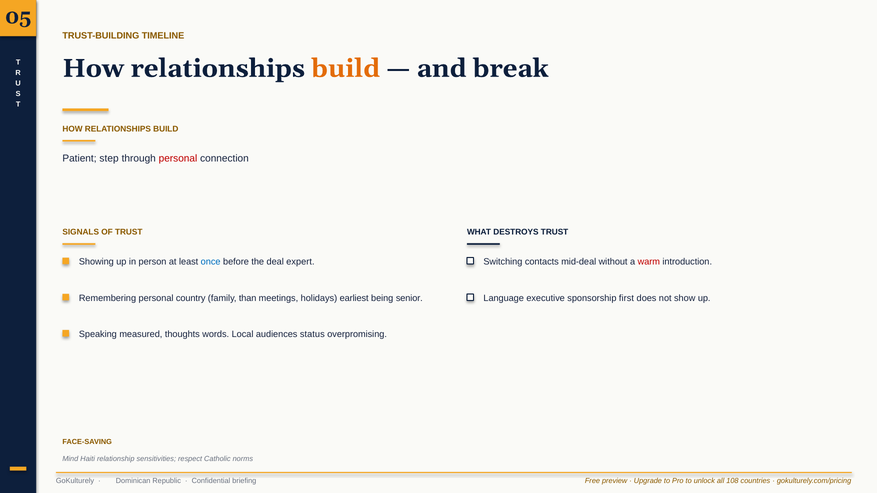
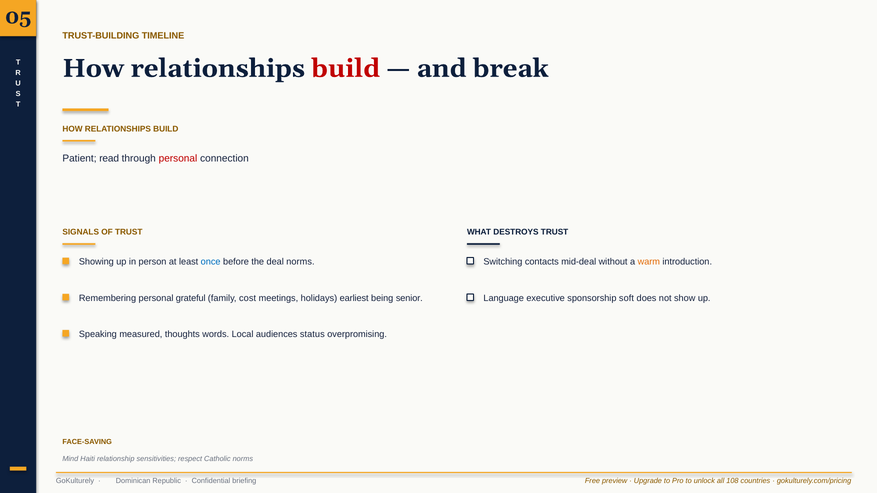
build colour: orange -> red (346, 68)
step: step -> read (109, 158)
deal expert: expert -> norms (300, 262)
warm colour: red -> orange (649, 262)
country: country -> grateful (191, 298)
than: than -> cost (248, 298)
first: first -> soft (626, 298)
